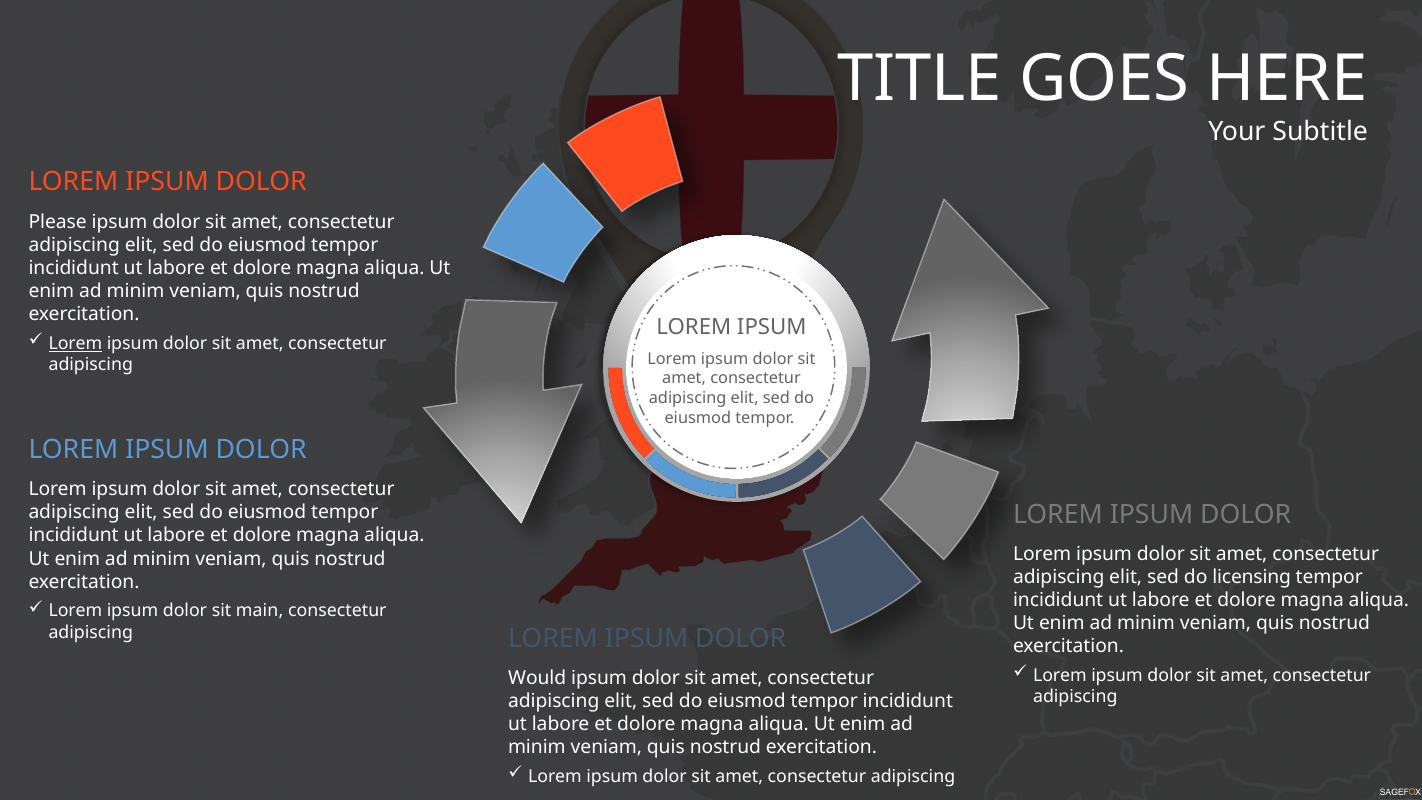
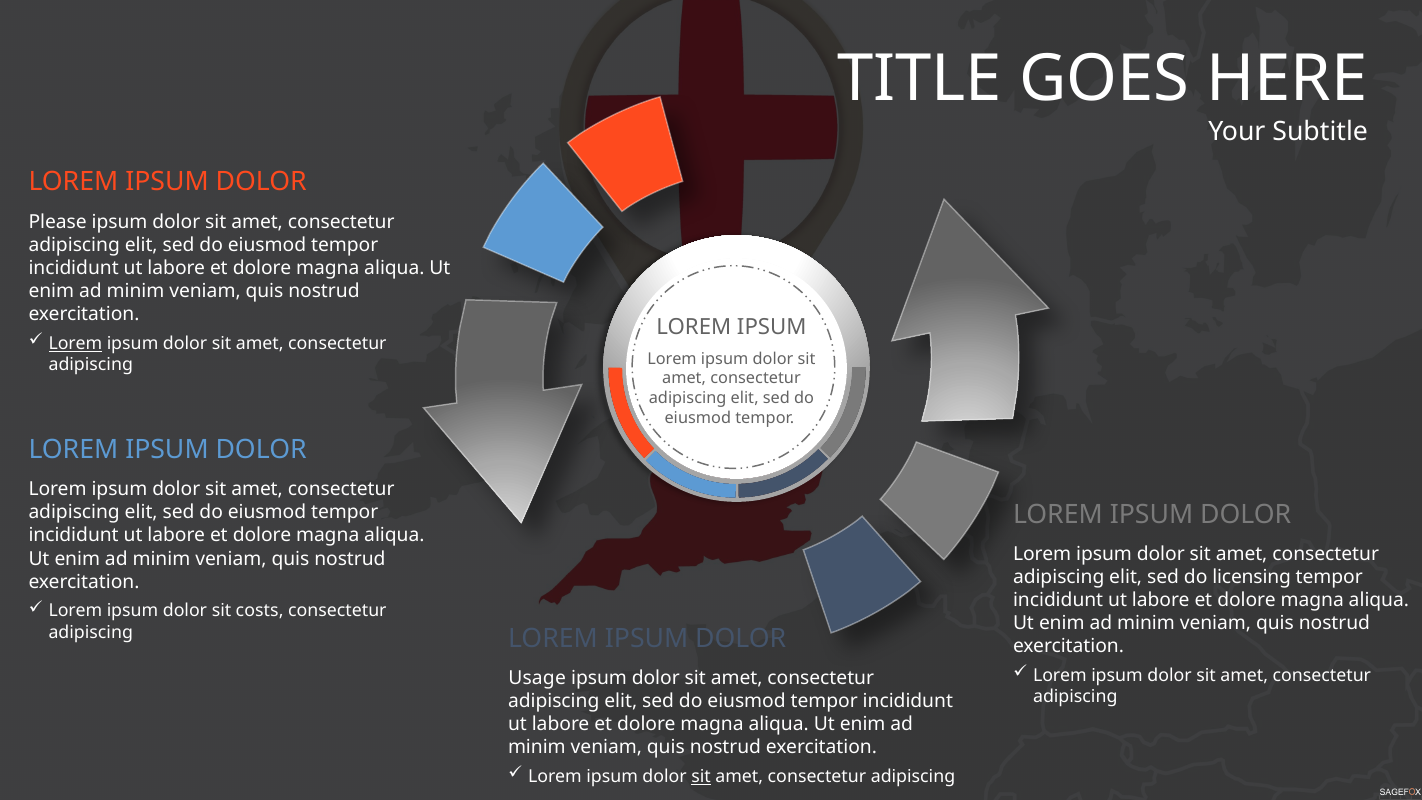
main: main -> costs (260, 611)
Would: Would -> Usage (537, 678)
sit underline: none -> present (701, 776)
